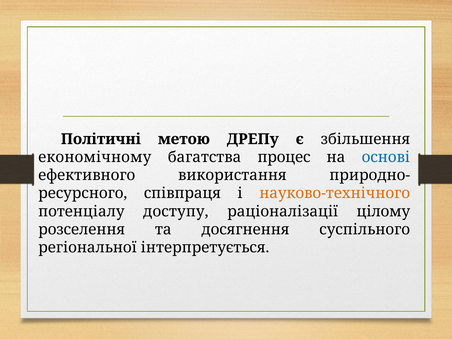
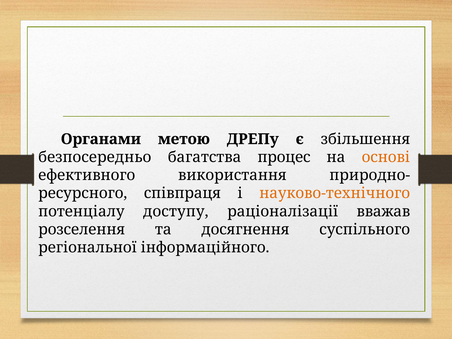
Політичні: Політичні -> Органами (101, 139)
економічному: економічному -> безпосередньо (95, 157)
основі colour: blue -> orange (386, 157)
цілому: цілому -> вважав (383, 211)
інтерпретується: інтерпретується -> інформаційного (205, 248)
